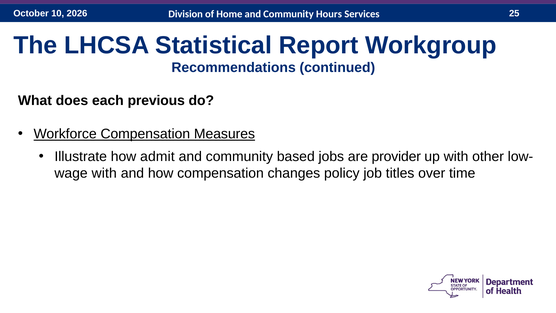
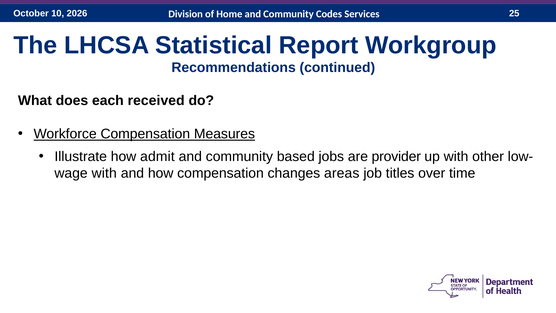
Hours: Hours -> Codes (329, 14)
previous: previous -> received (156, 101)
policy: policy -> areas (342, 173)
